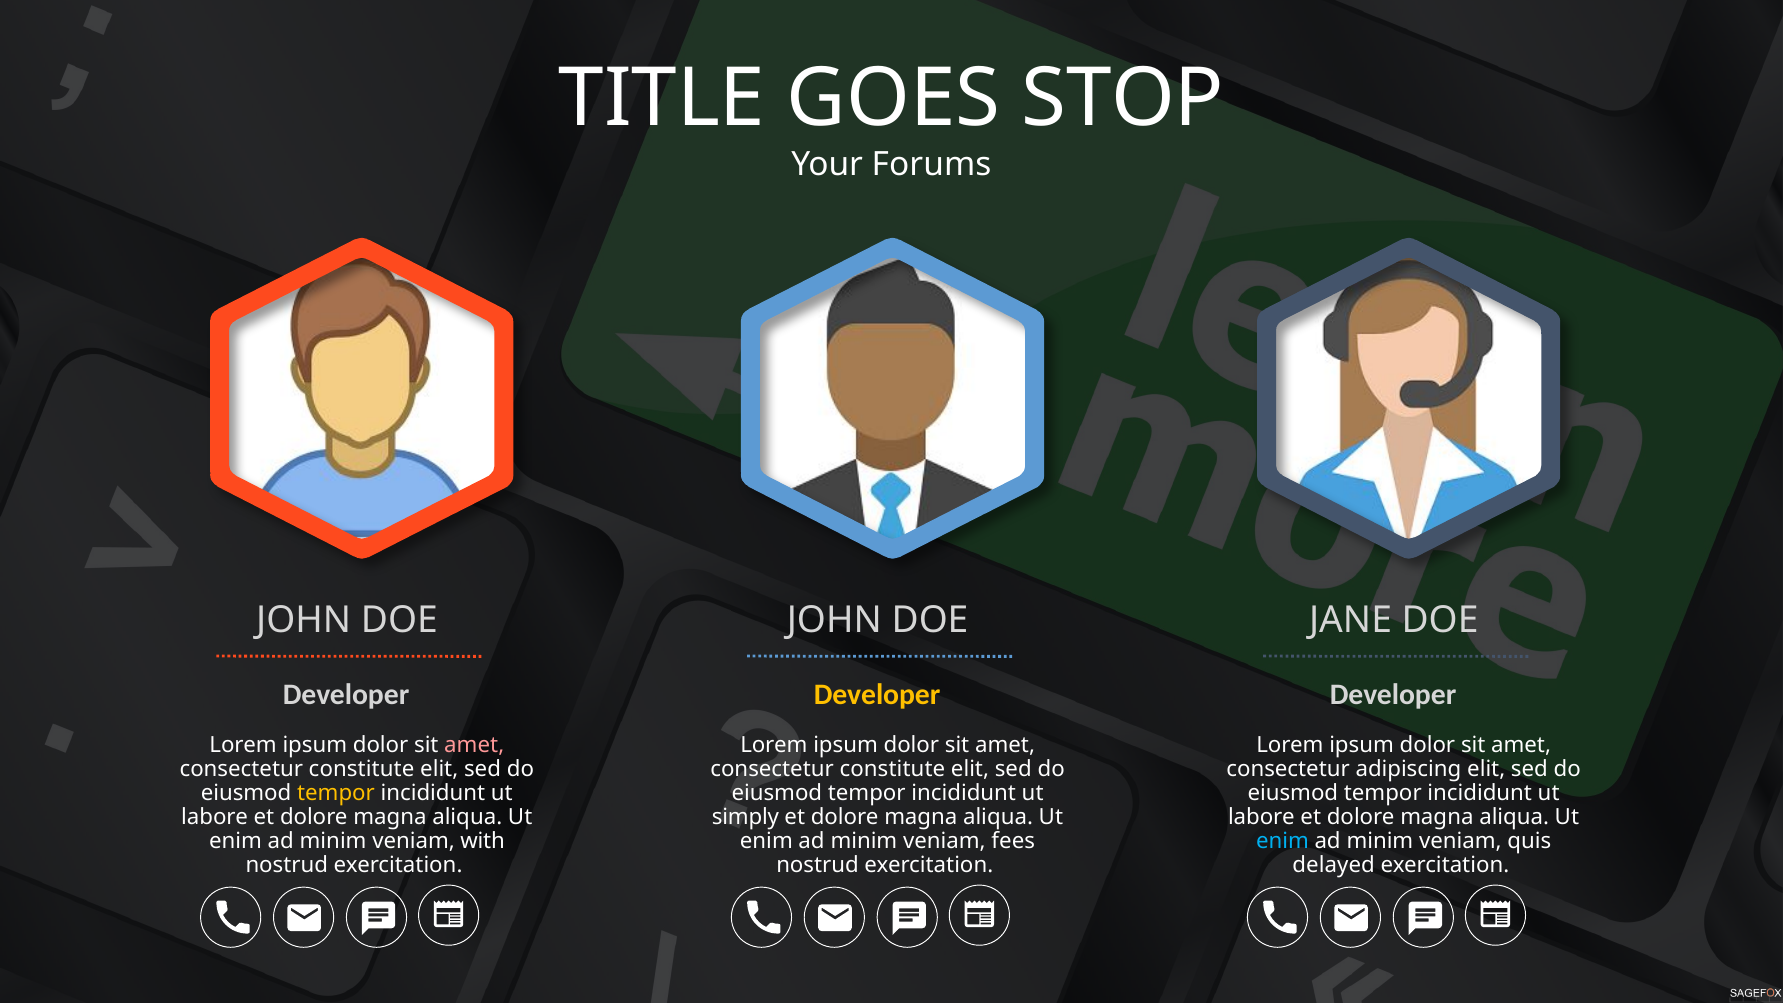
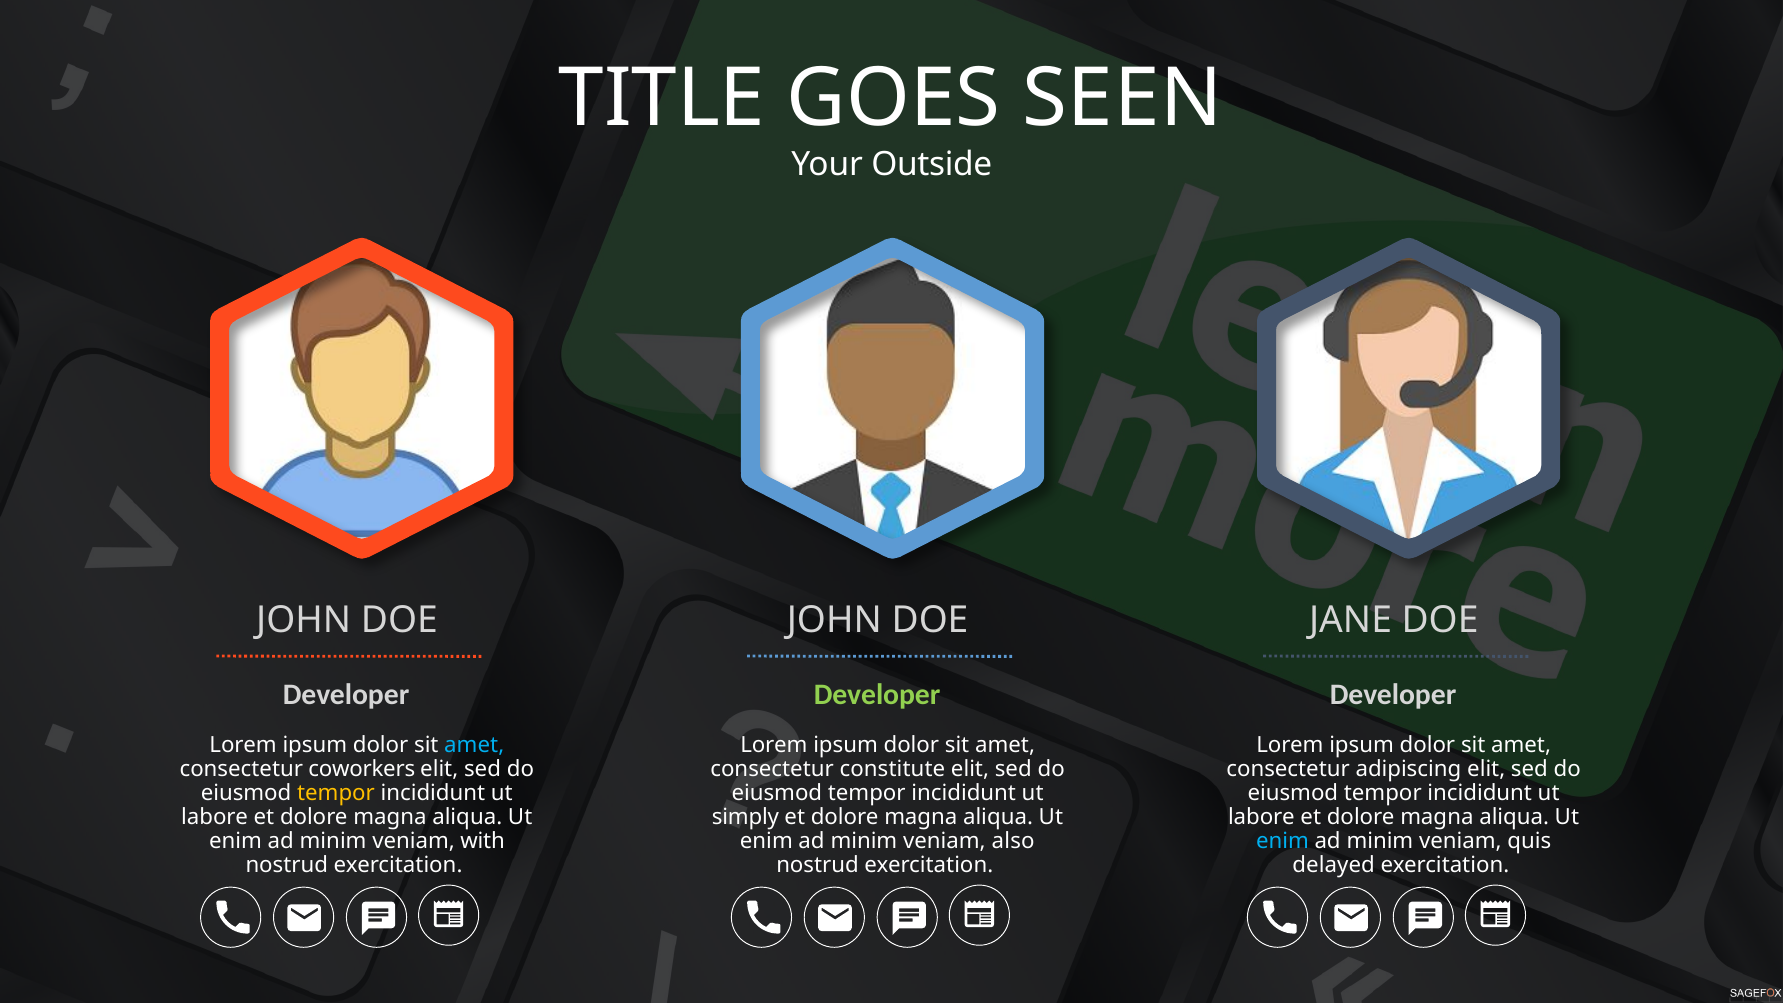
STOP: STOP -> SEEN (1122, 99)
Forums: Forums -> Outside (932, 165)
Developer colour: yellow -> light green (877, 695)
amet colour: pink -> light blue (474, 745)
constitute: constitute -> coworkers (362, 769)
fees: fees -> also (1013, 841)
